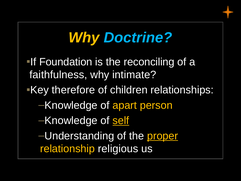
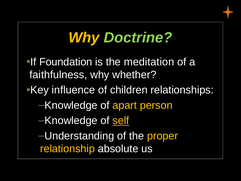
Doctrine colour: light blue -> light green (138, 38)
reconciling: reconciling -> meditation (149, 62)
intimate: intimate -> whether (134, 75)
therefore: therefore -> influence (73, 90)
proper underline: present -> none (163, 136)
religious: religious -> absolute (118, 149)
